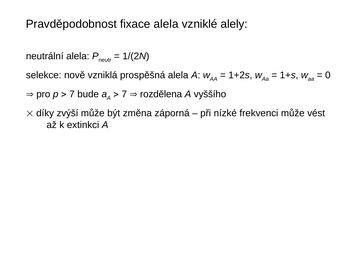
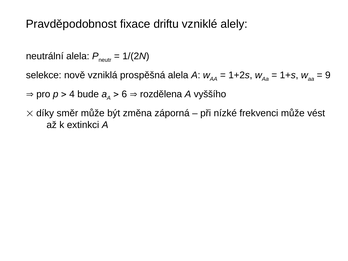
fixace alela: alela -> driftu (166, 24)
0: 0 -> 9 (328, 75)
7: 7 -> 4 (72, 94)
7: 7 -> 6 (124, 94)
zvýší: zvýší -> směr (67, 113)
